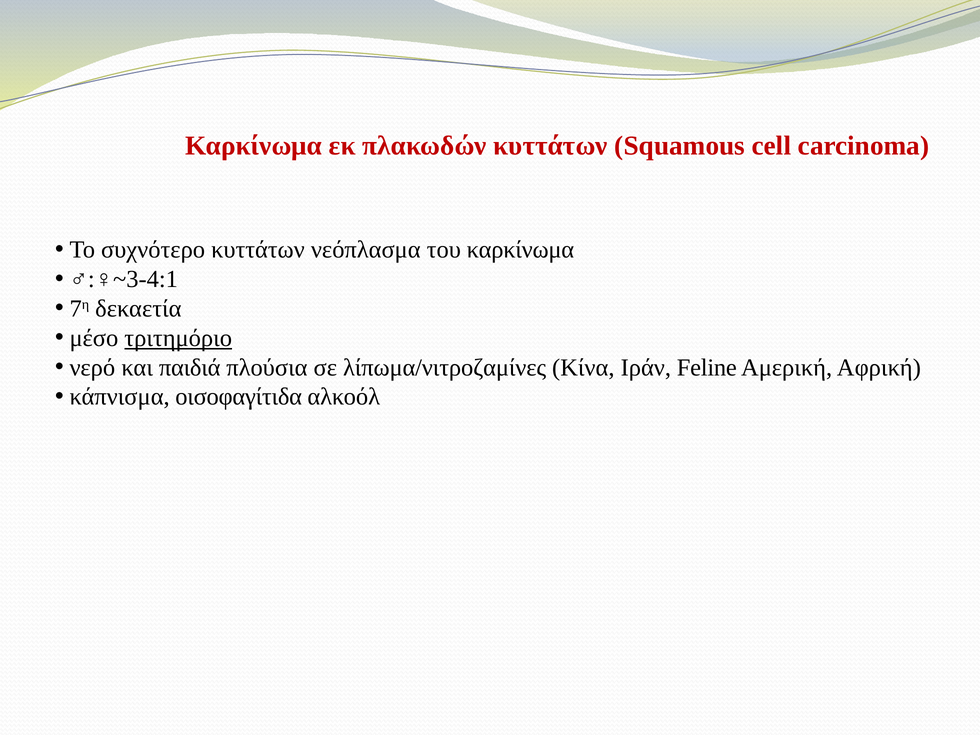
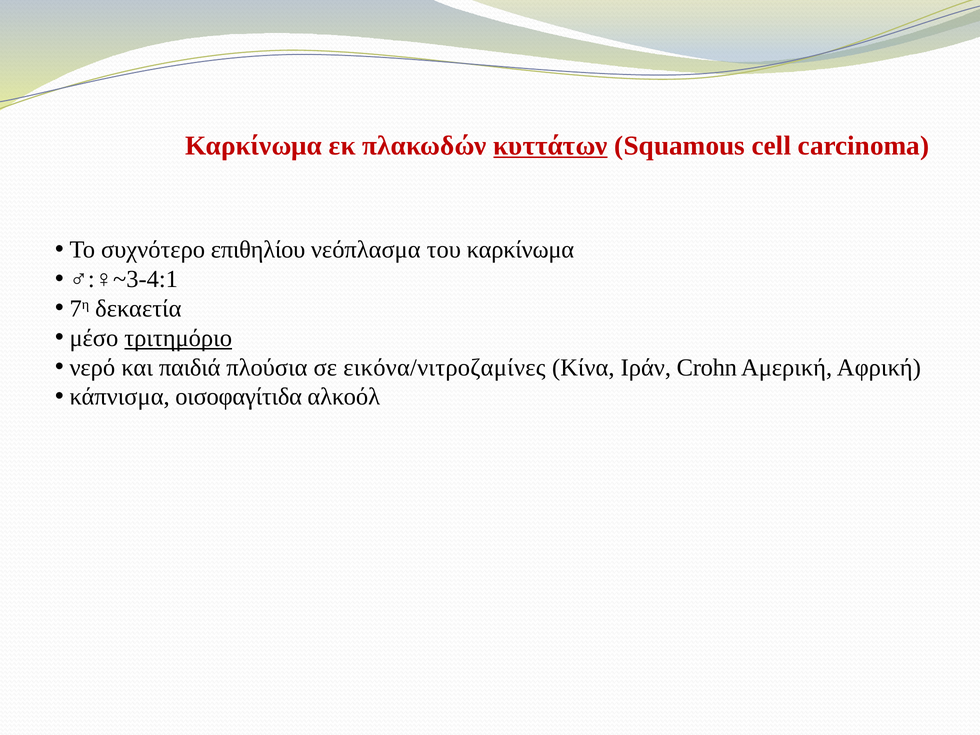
κυττάτων underline: none -> present (550, 146)
συχνότερο κυττάτων: κυττάτων -> επιθηλίου (258, 250)
λίπωμα/νιτροζαμίνες: λίπωμα/νιτροζαμίνες -> εικόνα/νιτροζαμίνες (444, 367)
Feline: Feline -> Crohn (707, 367)
